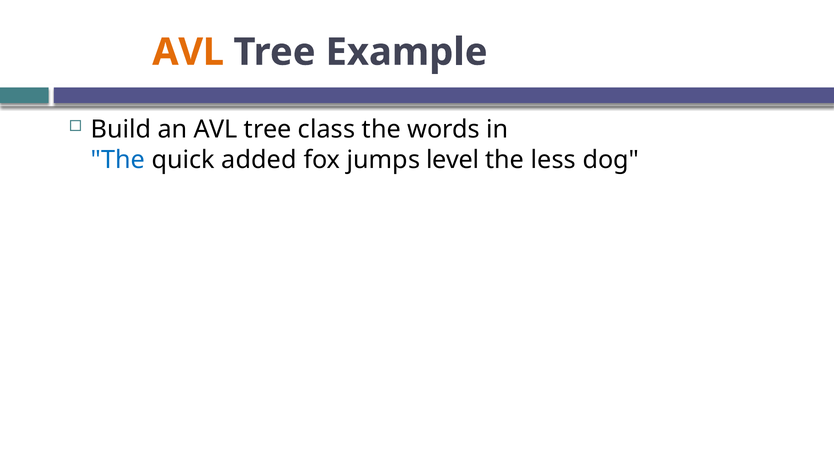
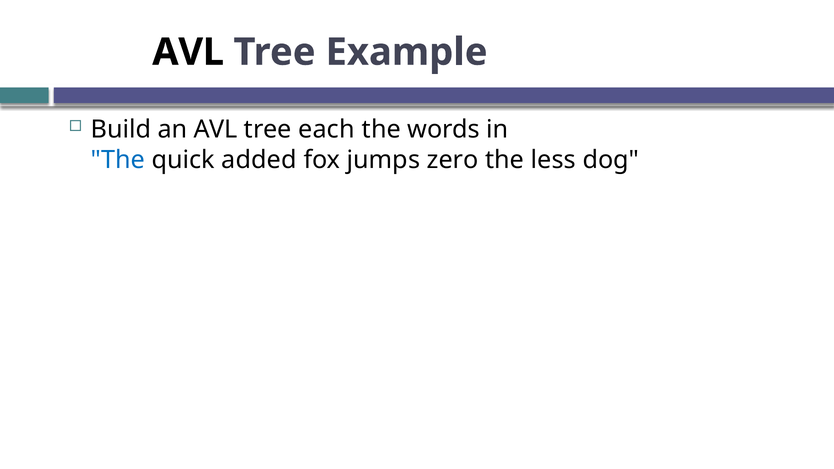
AVL colour: orange -> black (188, 52)
class: class -> each (326, 129)
level: level -> zero (453, 160)
